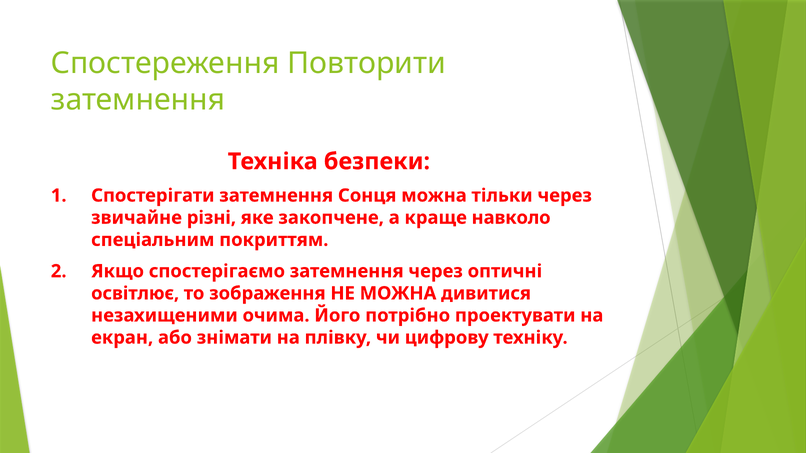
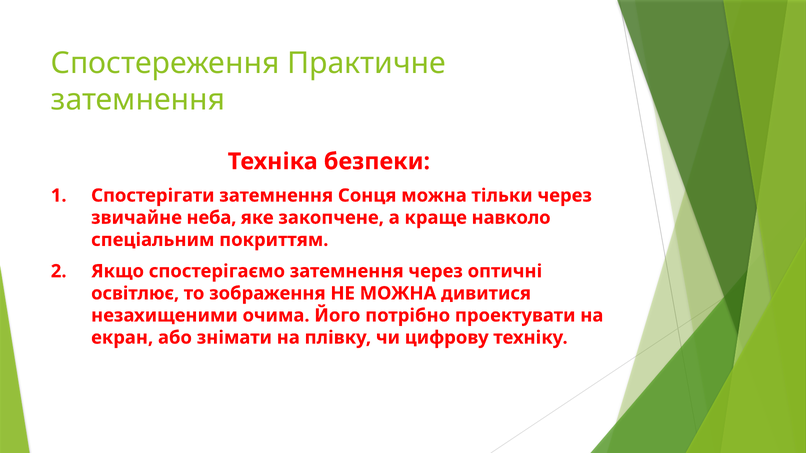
Повторити: Повторити -> Практичне (367, 64)
різні: різні -> неба (211, 218)
